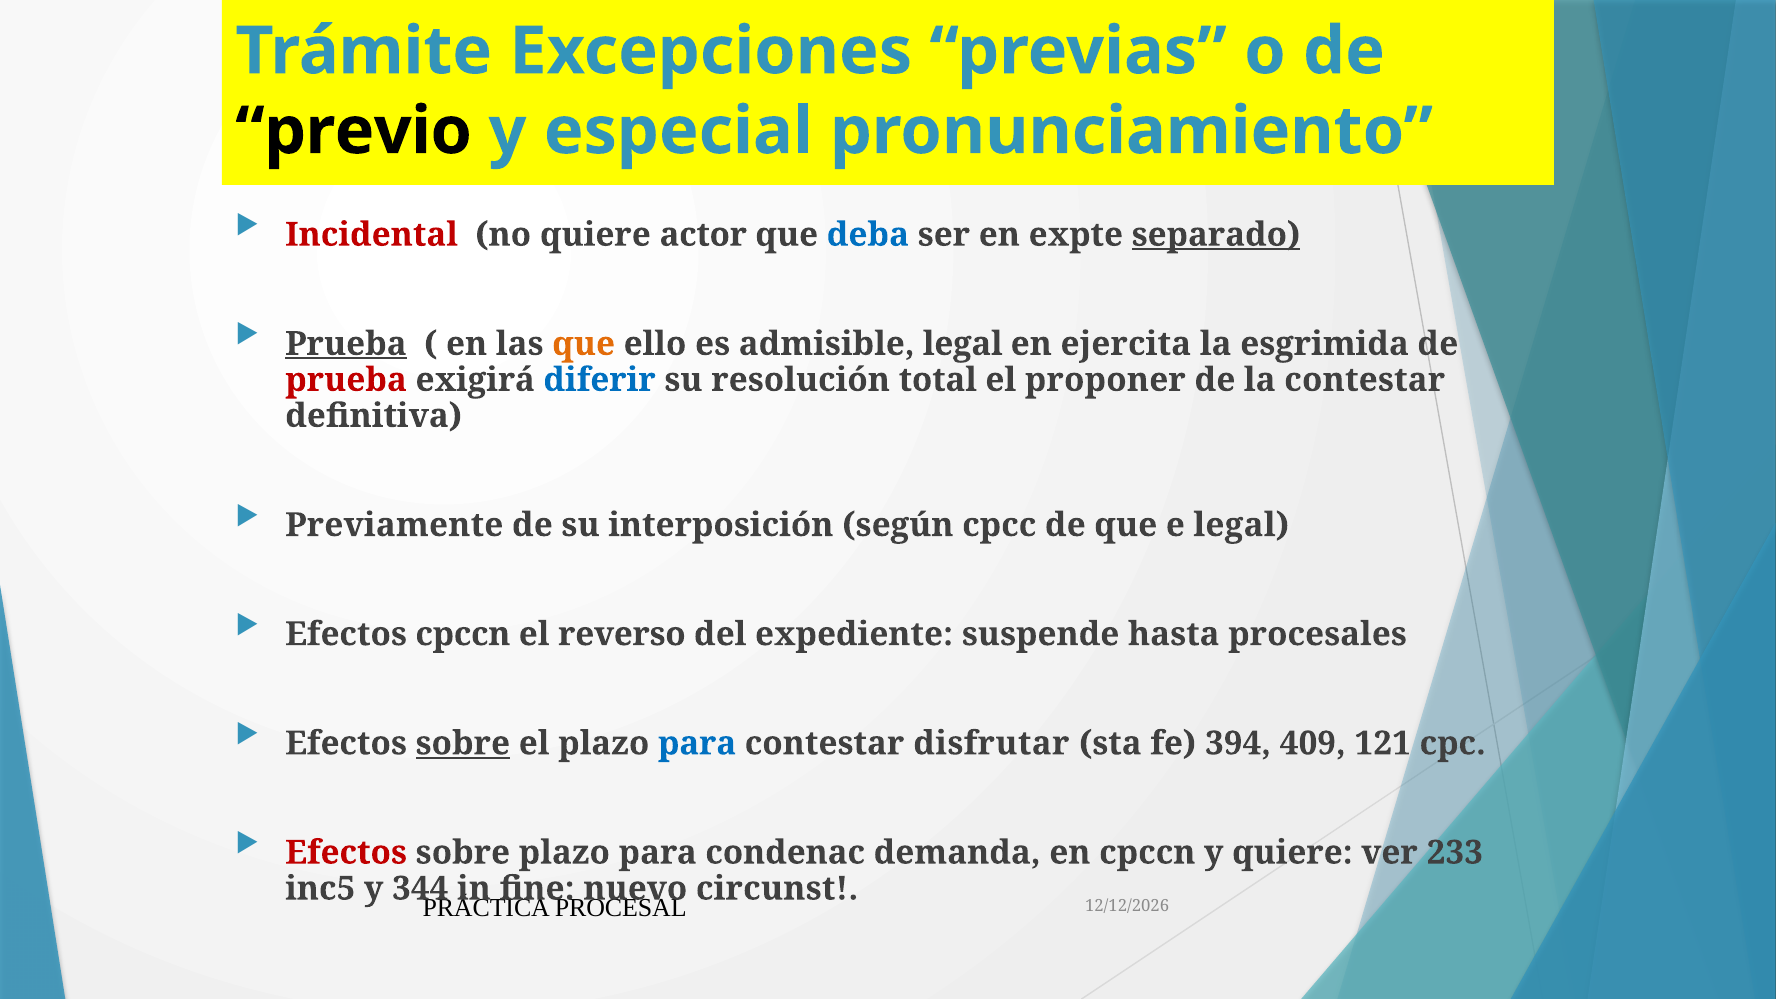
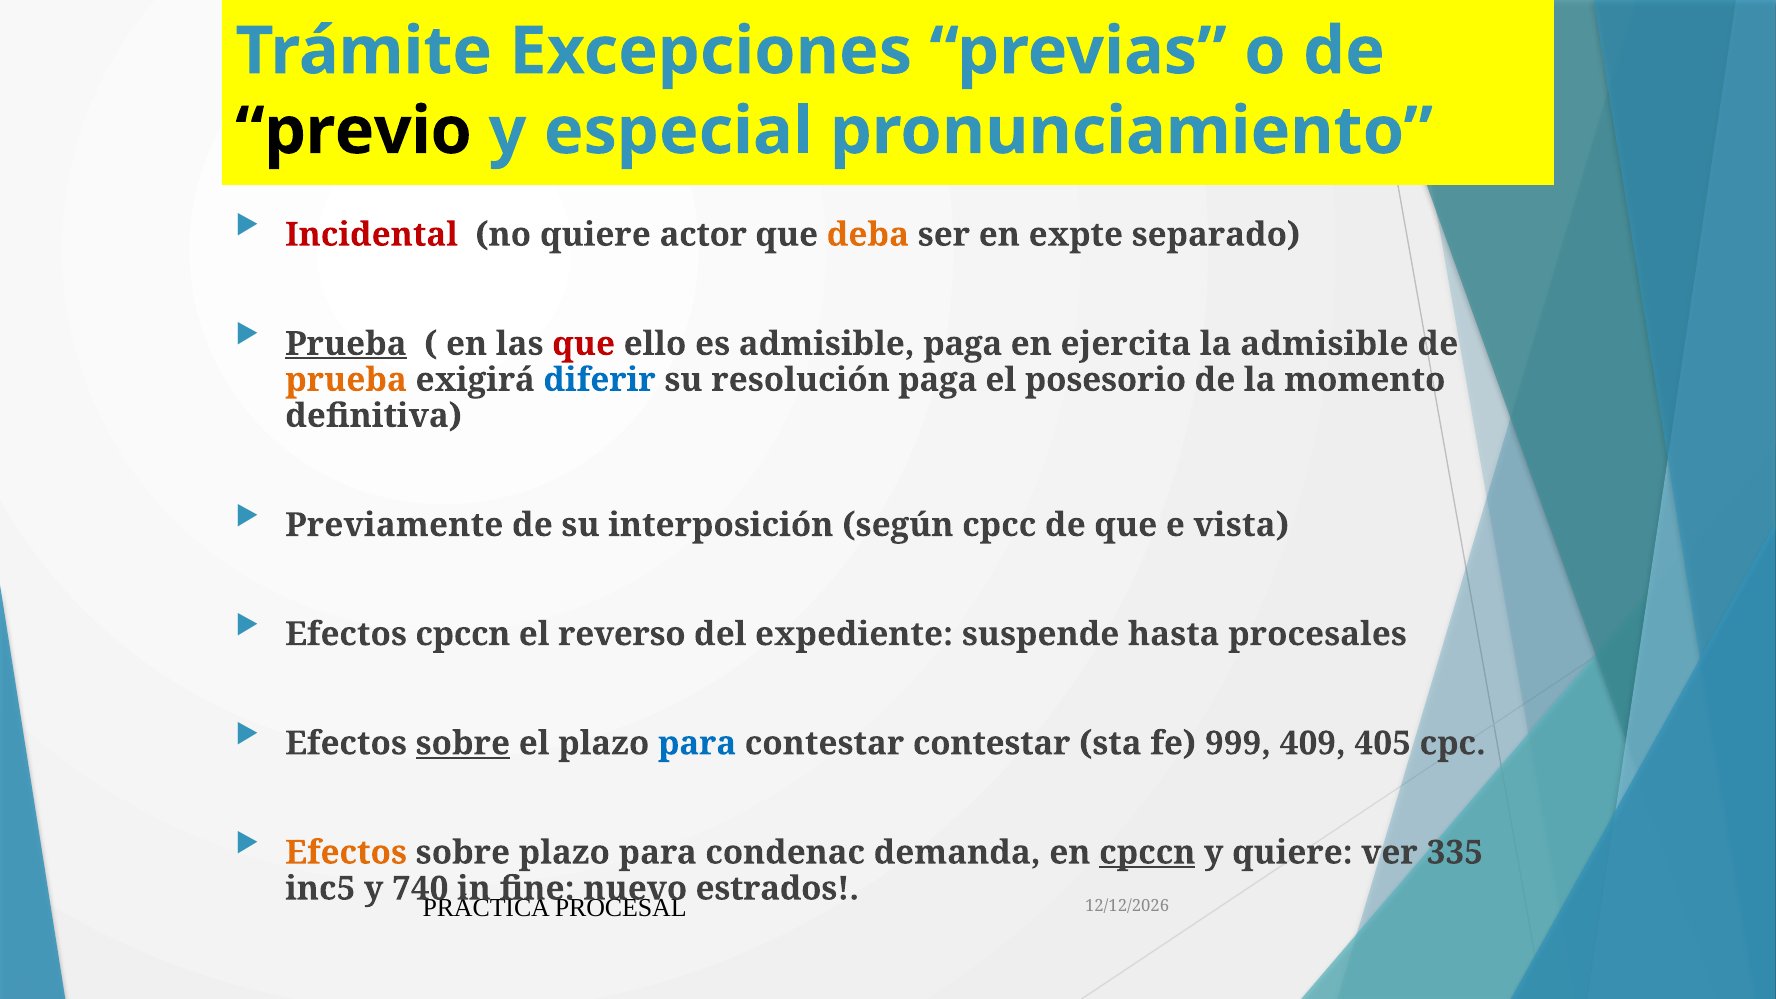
deba colour: blue -> orange (868, 235)
separado underline: present -> none (1216, 235)
que colour: orange -> red (584, 344)
admisible legal: legal -> paga (963, 344)
la esgrimida: esgrimida -> admisible (1324, 344)
prueba colour: red -> orange (346, 380)
resolución total: total -> paga (938, 380)
proponer: proponer -> posesorio (1106, 380)
la contestar: contestar -> momento (1365, 380)
e legal: legal -> vista (1241, 525)
contestar disfrutar: disfrutar -> contestar (992, 743)
394: 394 -> 999 (1238, 743)
121: 121 -> 405 (1383, 743)
Efectos colour: red -> orange (346, 853)
cpccn underline: none -> present (1147, 853)
233: 233 -> 335 (1455, 853)
344: 344 -> 740 (420, 889)
circunst: circunst -> estrados (777, 889)
